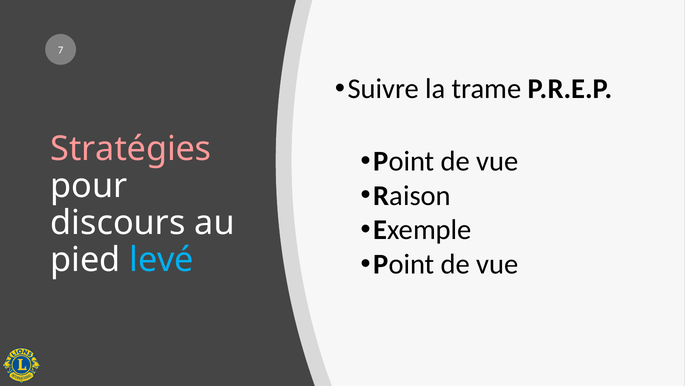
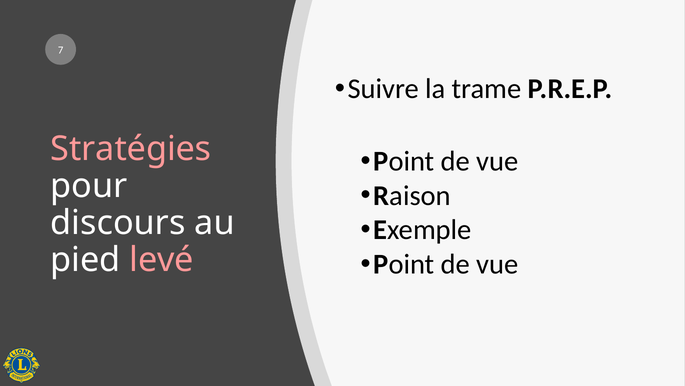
levé colour: light blue -> pink (162, 259)
